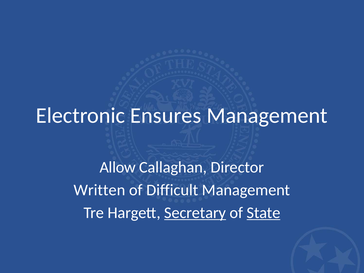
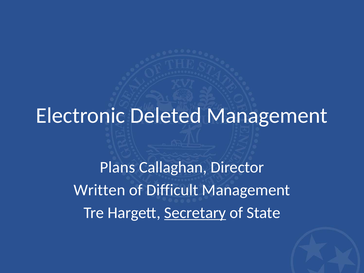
Ensures: Ensures -> Deleted (166, 116)
Allow: Allow -> Plans (117, 167)
State underline: present -> none (264, 213)
